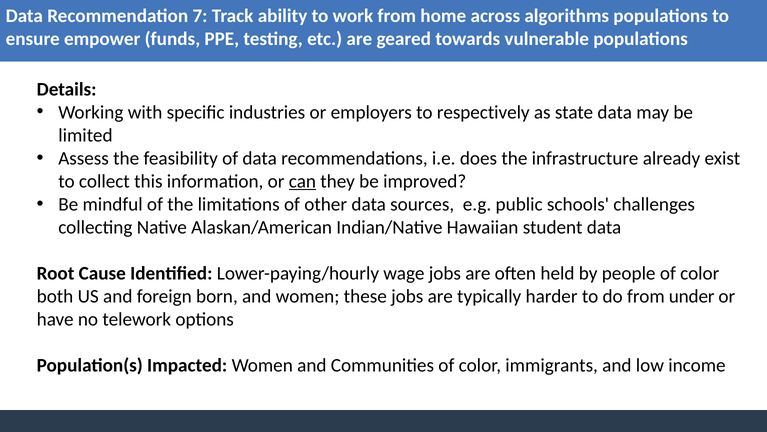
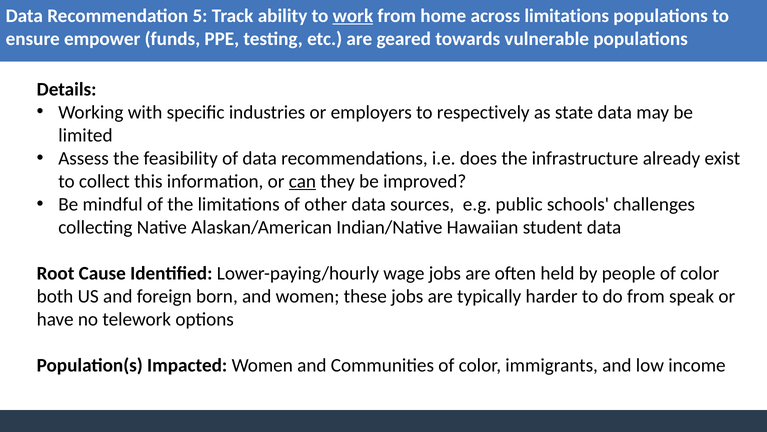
7: 7 -> 5 (200, 16)
work underline: none -> present (353, 16)
across algorithms: algorithms -> limitations (567, 16)
under: under -> speak (692, 296)
